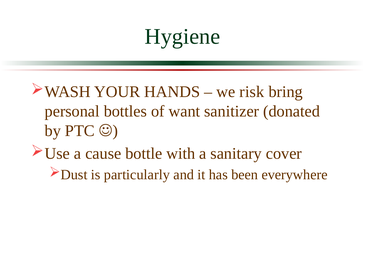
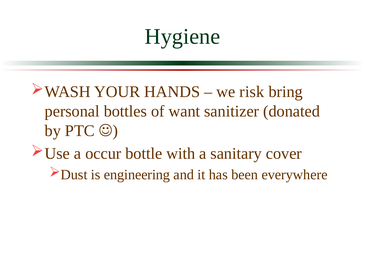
cause: cause -> occur (103, 153)
particularly: particularly -> engineering (137, 174)
